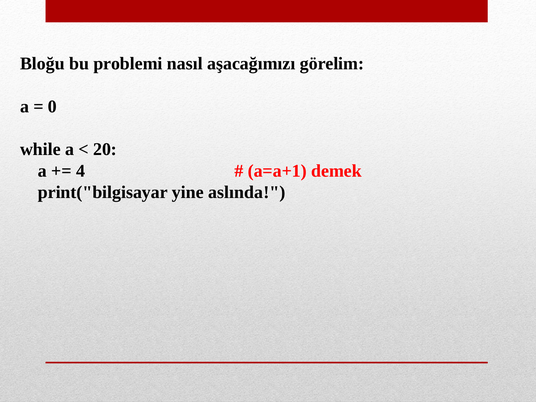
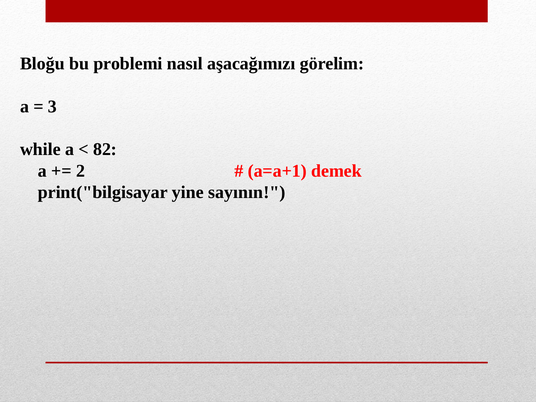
0: 0 -> 3 (52, 107)
20: 20 -> 82 (105, 149)
4: 4 -> 2 (80, 171)
aslında: aslında -> sayının (247, 192)
